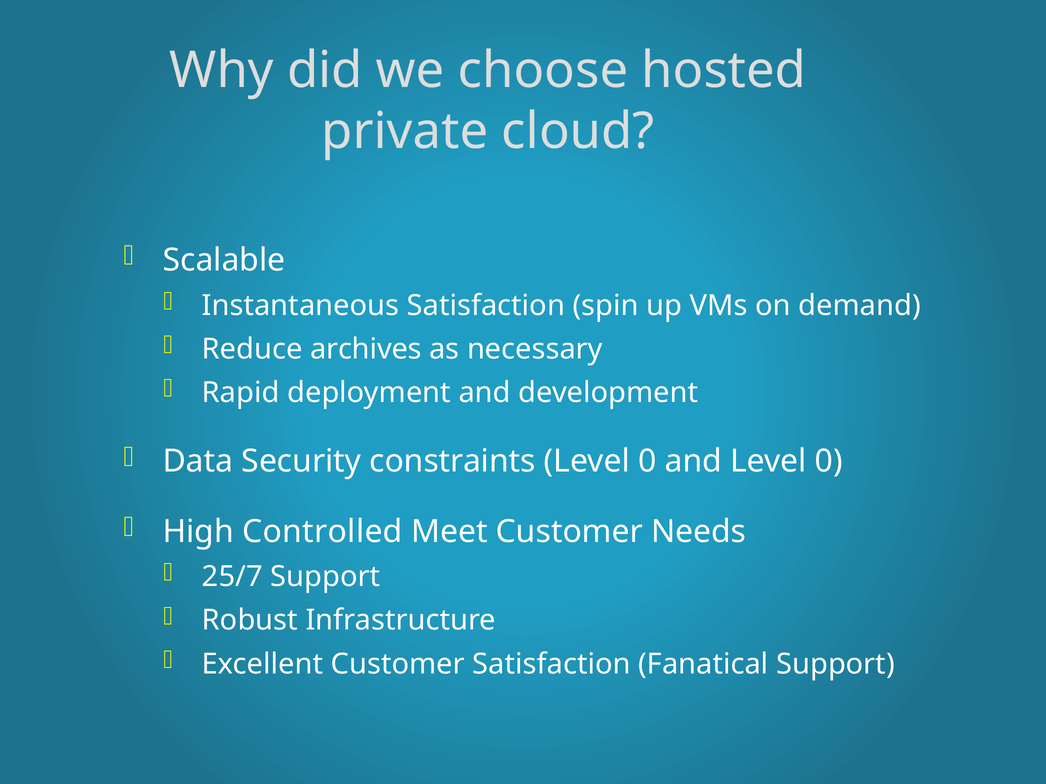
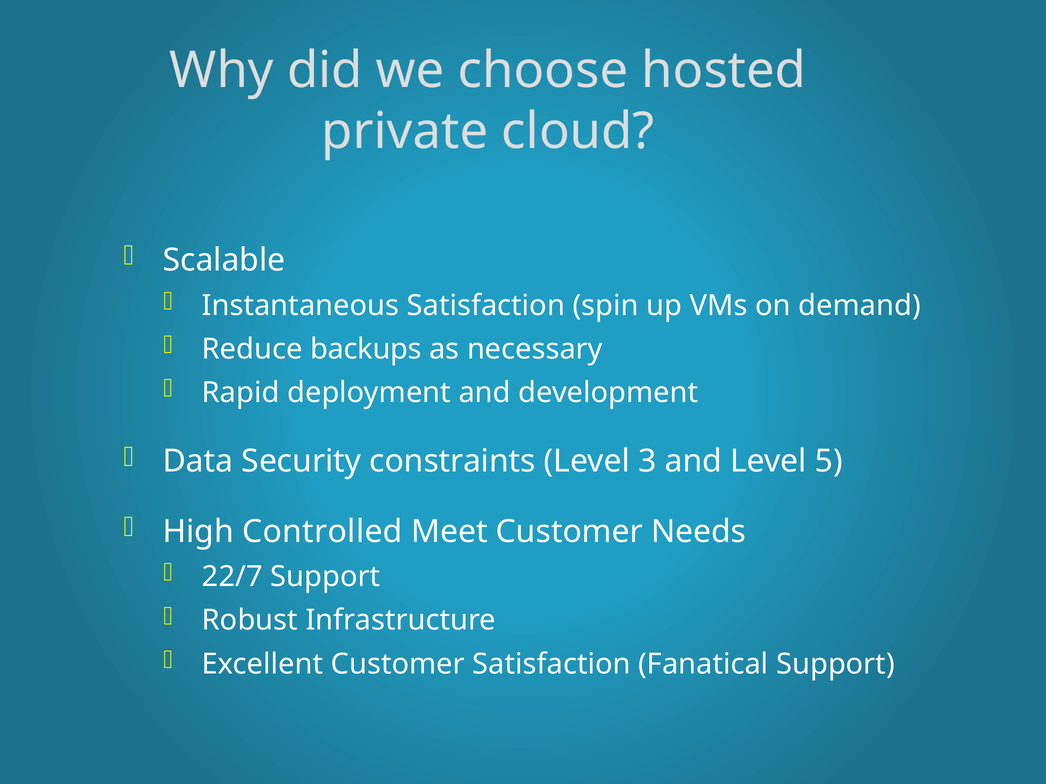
archives: archives -> backups (366, 349)
constraints Level 0: 0 -> 3 (647, 462)
and Level 0: 0 -> 5 (829, 462)
25/7: 25/7 -> 22/7 (232, 577)
